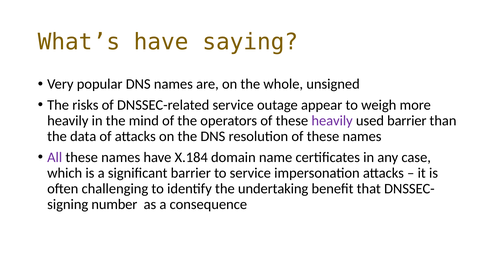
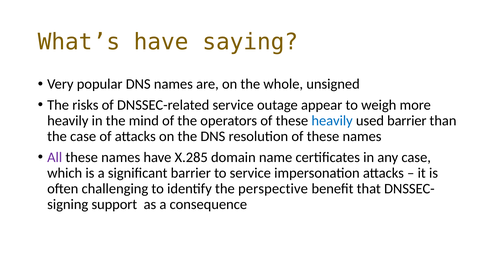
heavily colour: purple -> blue (332, 121)
the data: data -> case (83, 136)
X.184: X.184 -> X.285 (191, 157)
undertaking: undertaking -> perspective (273, 188)
number: number -> support (114, 204)
